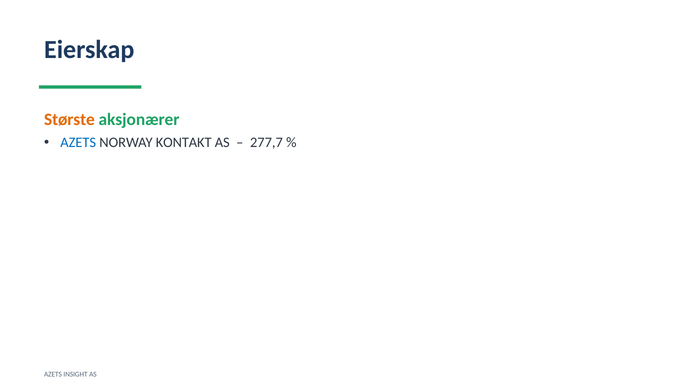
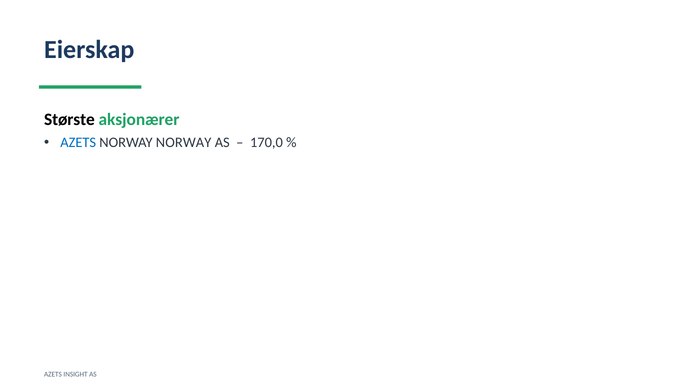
Største colour: orange -> black (69, 119)
NORWAY KONTAKT: KONTAKT -> NORWAY (184, 143)
277,7: 277,7 -> 170,0 (266, 143)
